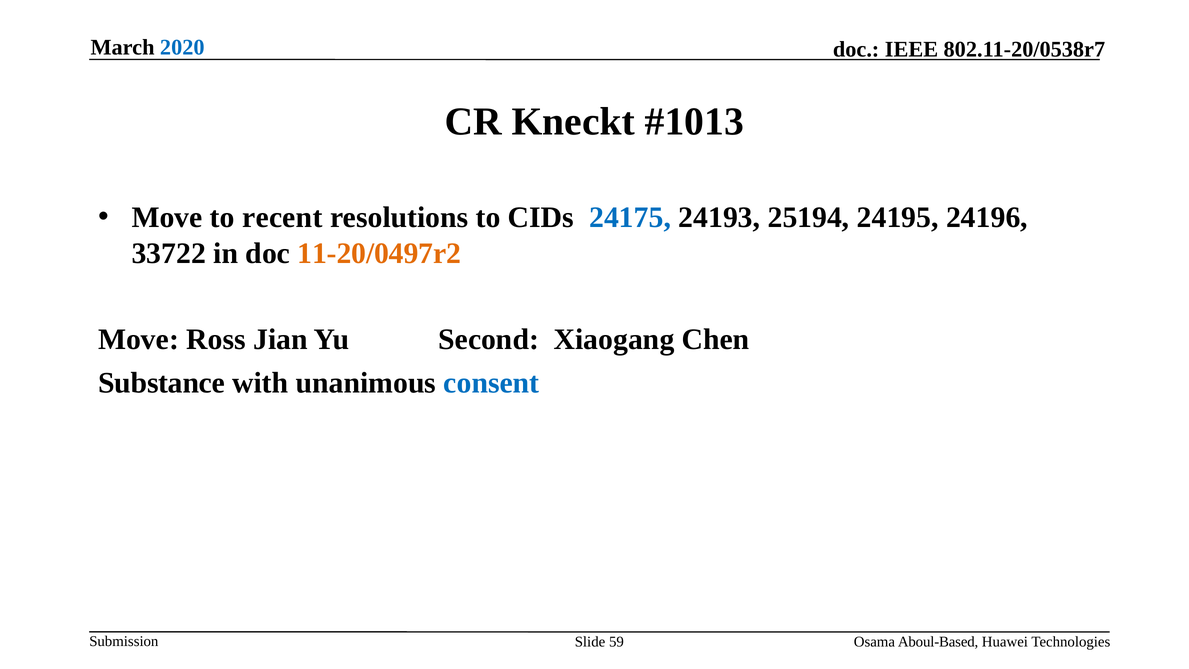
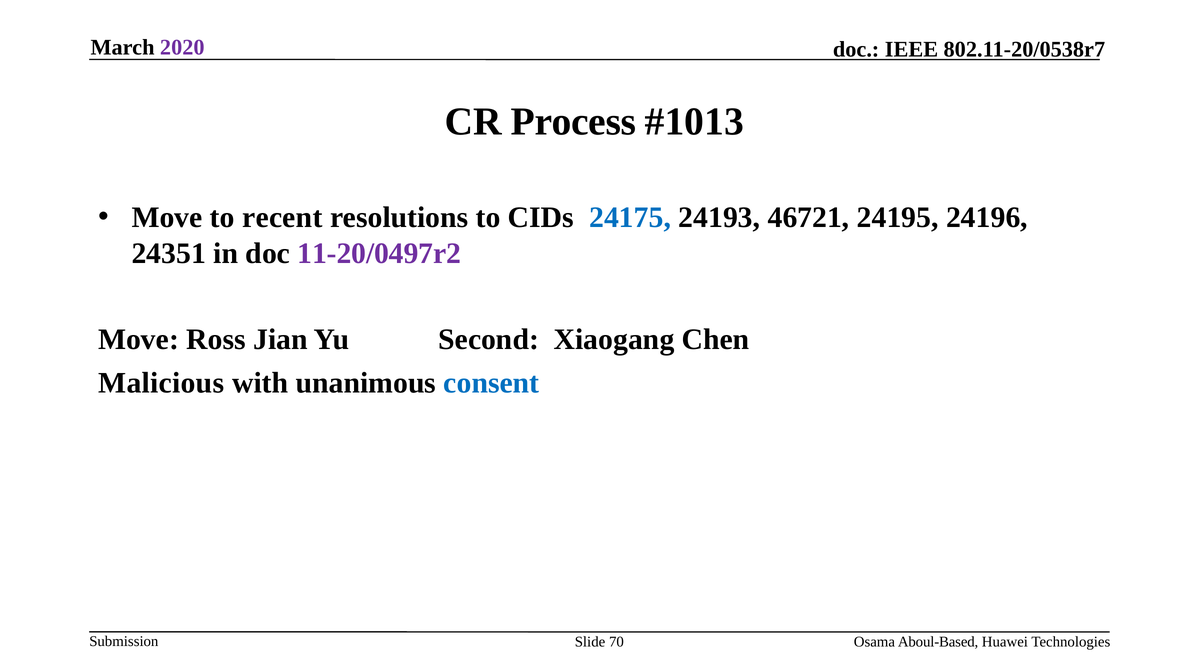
2020 colour: blue -> purple (182, 47)
Kneckt: Kneckt -> Process (573, 122)
25194: 25194 -> 46721 (809, 218)
33722: 33722 -> 24351 (169, 253)
11-20/0497r2 colour: orange -> purple (379, 253)
Substance: Substance -> Malicious (161, 383)
59: 59 -> 70 (616, 641)
